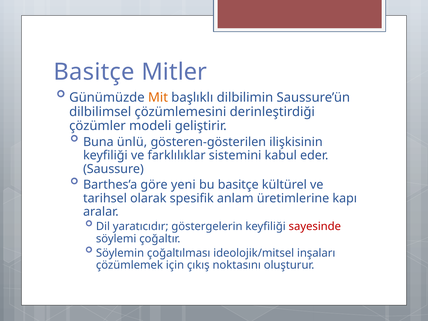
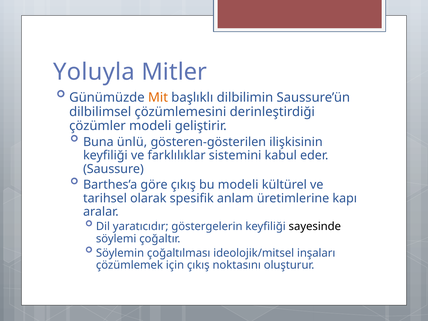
Basitçe: Basitçe -> Yoluyla (94, 72)
göre yeni: yeni -> çıkış (183, 185)
bu basitçe: basitçe -> modeli (238, 185)
sayesinde colour: red -> black (315, 227)
